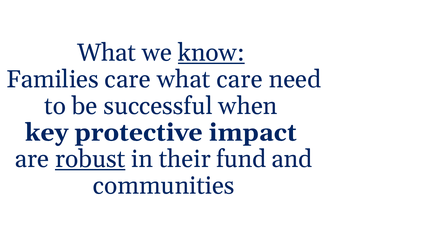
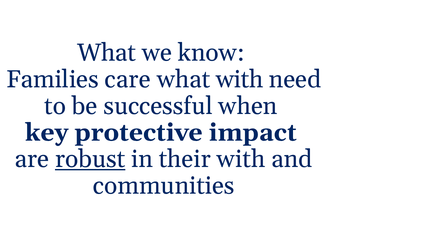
know underline: present -> none (211, 53)
what care: care -> with (240, 79)
their fund: fund -> with (241, 159)
